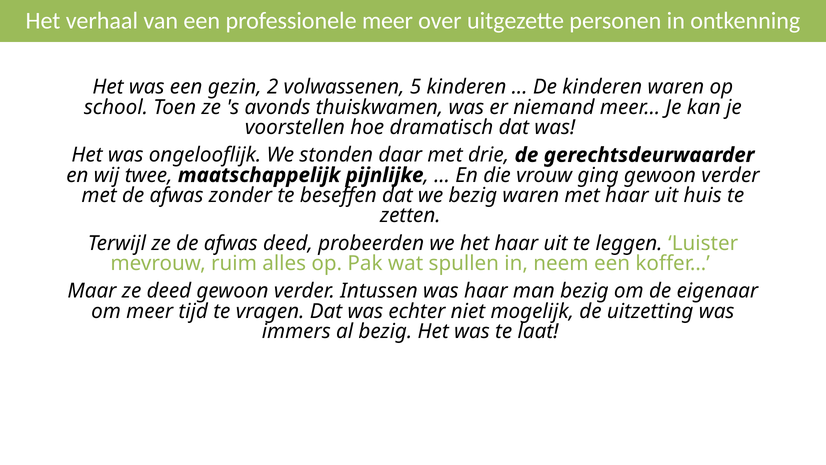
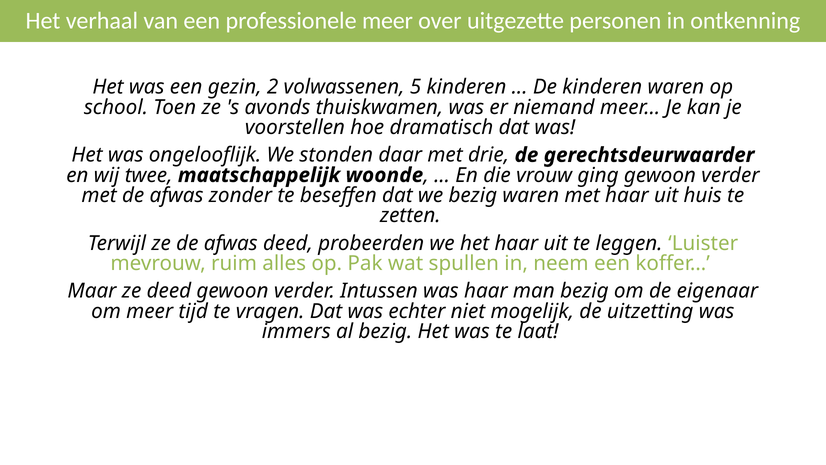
pijnlijke: pijnlijke -> woonde (384, 175)
